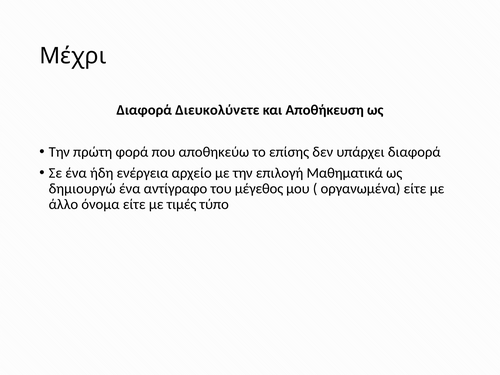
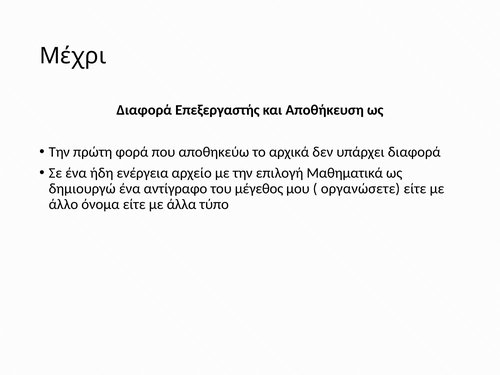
Διευκολύνετε: Διευκολύνετε -> Επεξεργαστής (217, 110)
επίσης: επίσης -> αρχικά (289, 152)
οργανωμένα: οργανωμένα -> οργανώσετε (360, 189)
τιμές: τιμές -> άλλα (182, 204)
